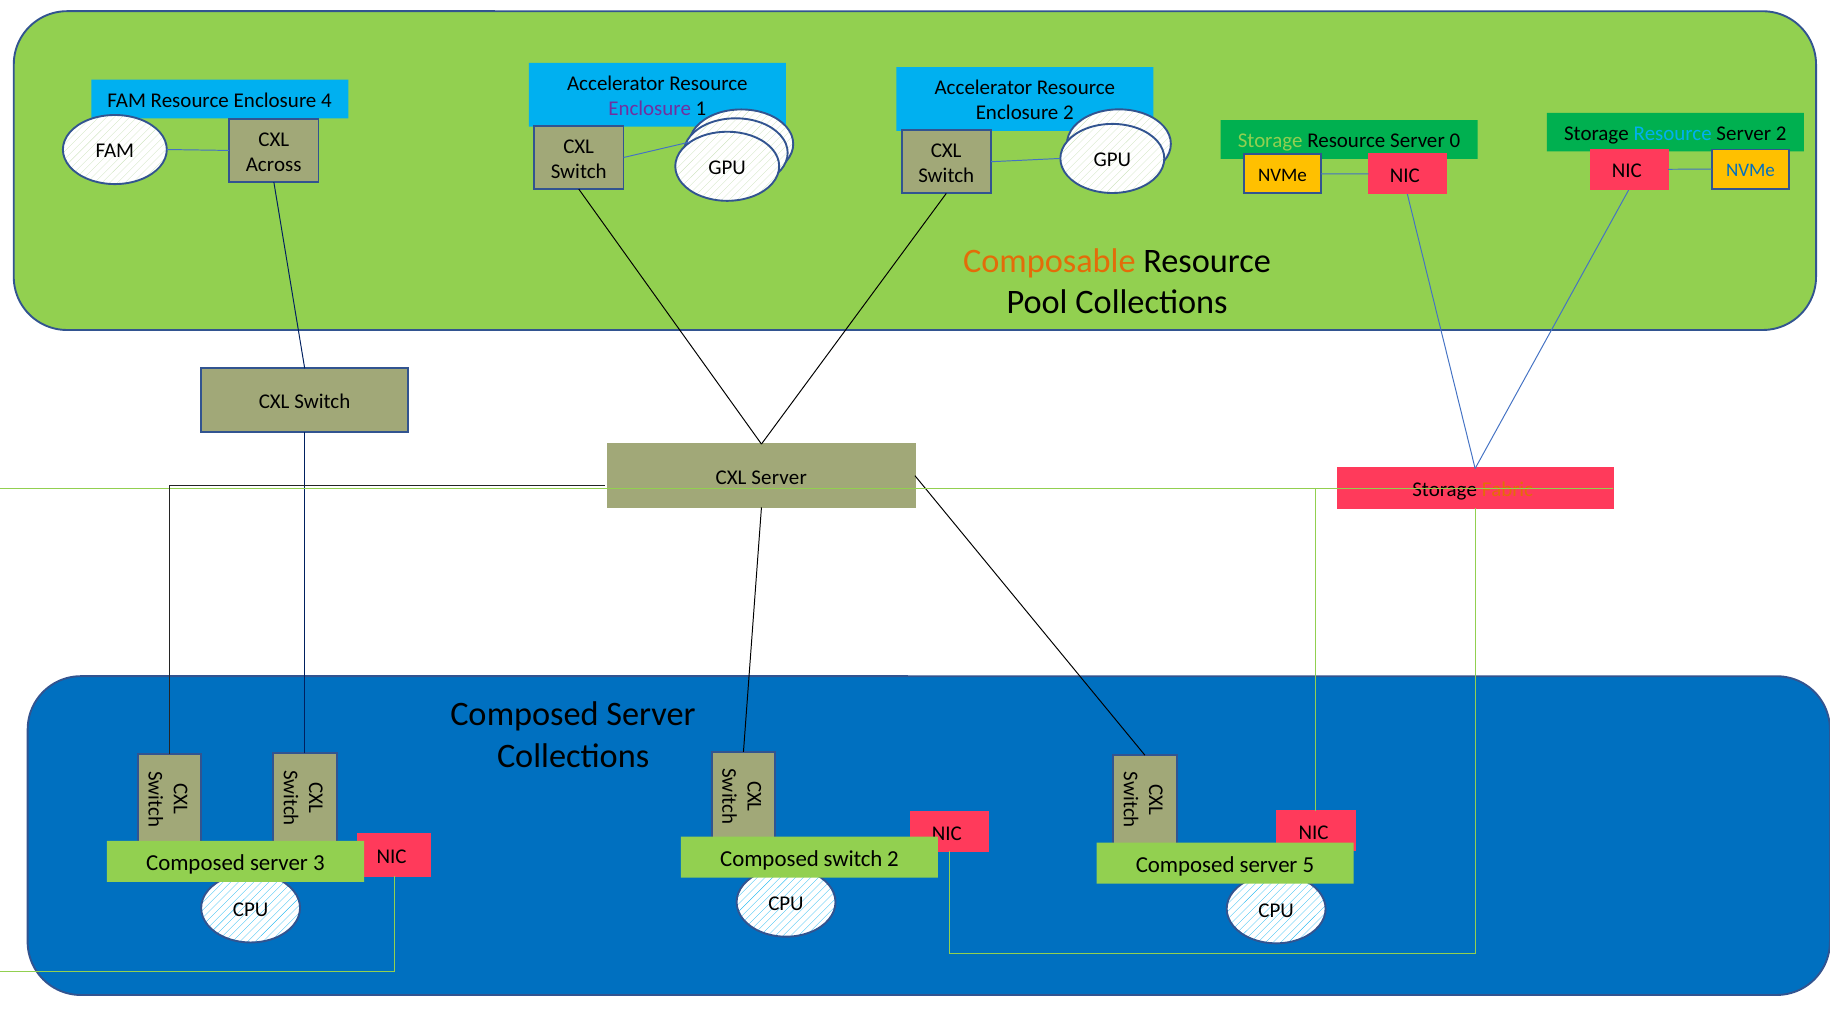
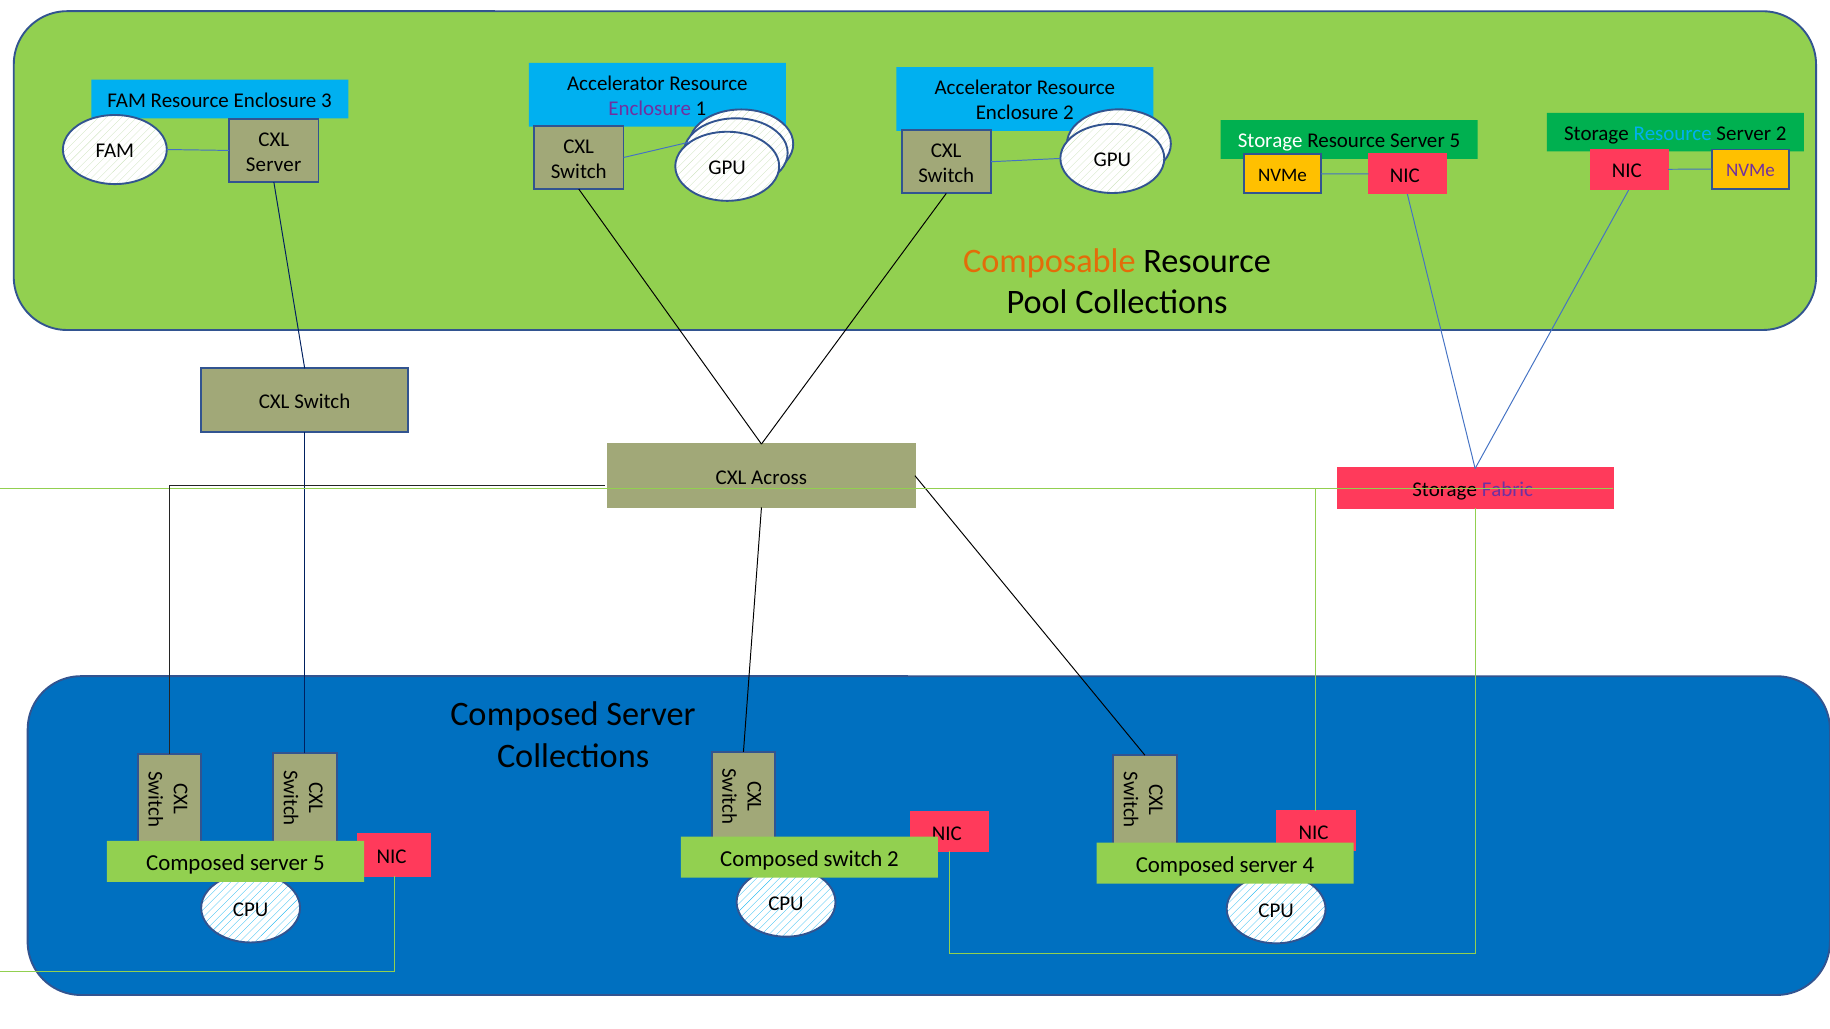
4: 4 -> 3 (327, 101)
Storage colour: light green -> white (1270, 141)
Resource Server 0: 0 -> 5 (1455, 141)
Across: Across -> Server (274, 165)
NVMe colour: blue -> purple (1750, 170)
CXL Server: Server -> Across (779, 477)
Fabric colour: orange -> purple (1507, 490)
5: 5 -> 4 (1308, 865)
Composed server 3: 3 -> 5 (319, 863)
